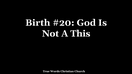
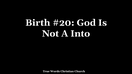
This: This -> Into (80, 34)
